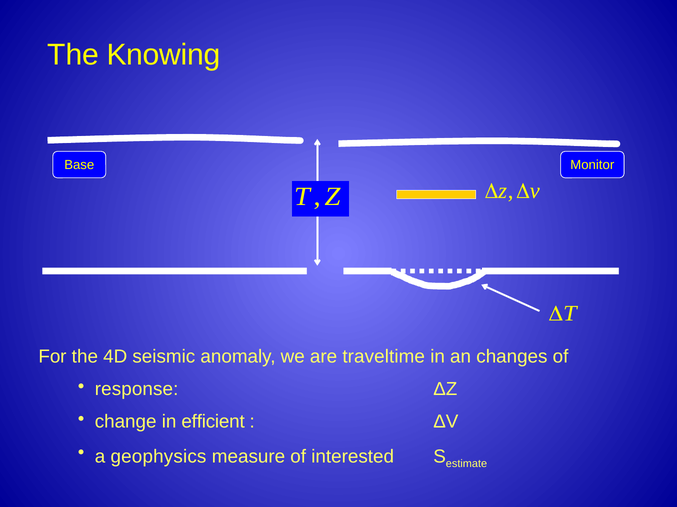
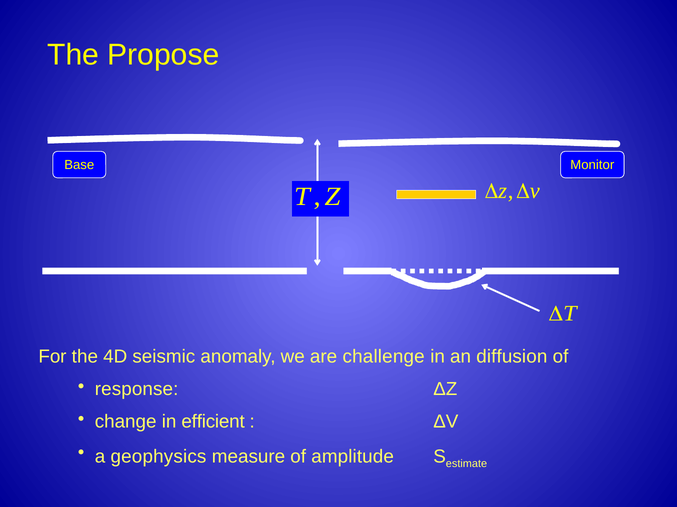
Knowing: Knowing -> Propose (163, 55)
traveltime: traveltime -> challenge (384, 357)
changes: changes -> diffusion (512, 357)
interested: interested -> amplitude (353, 457)
